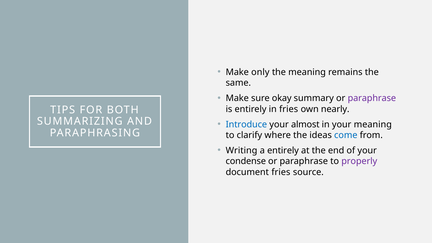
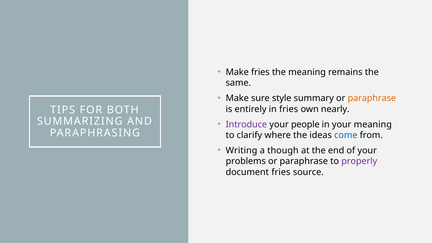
Make only: only -> fries (260, 72)
okay: okay -> style (282, 98)
paraphrase colour: purple -> orange (372, 98)
Introduce colour: blue -> purple (246, 124)
almost: almost -> people (305, 124)
a entirely: entirely -> though (283, 151)
condense: condense -> problems (246, 161)
